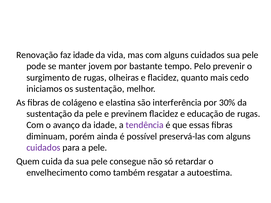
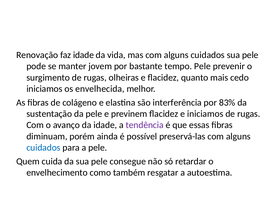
tempo Pelo: Pelo -> Pele (202, 66)
os sustentação: sustentação -> envelhecida (100, 89)
30%: 30% -> 83% (227, 103)
e educação: educação -> iniciamos (205, 114)
cuidados colour: purple -> blue (43, 148)
